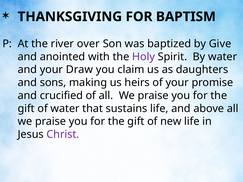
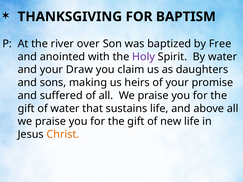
Give: Give -> Free (220, 44)
crucified: crucified -> suffered (61, 96)
Christ colour: purple -> orange (63, 135)
